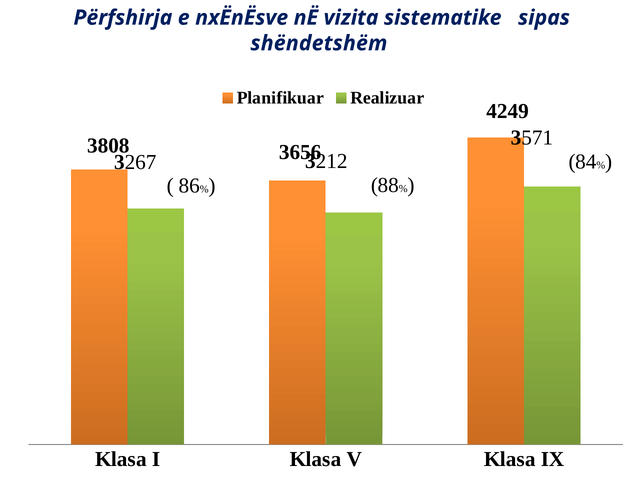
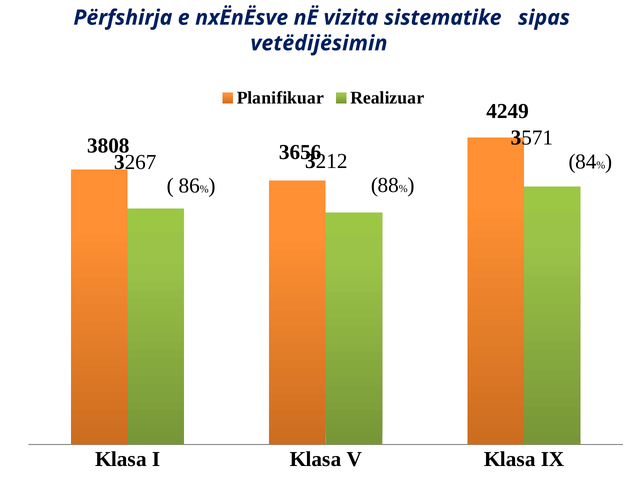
shëndetshëm: shëndetshëm -> vetëdijësimin (319, 43)
